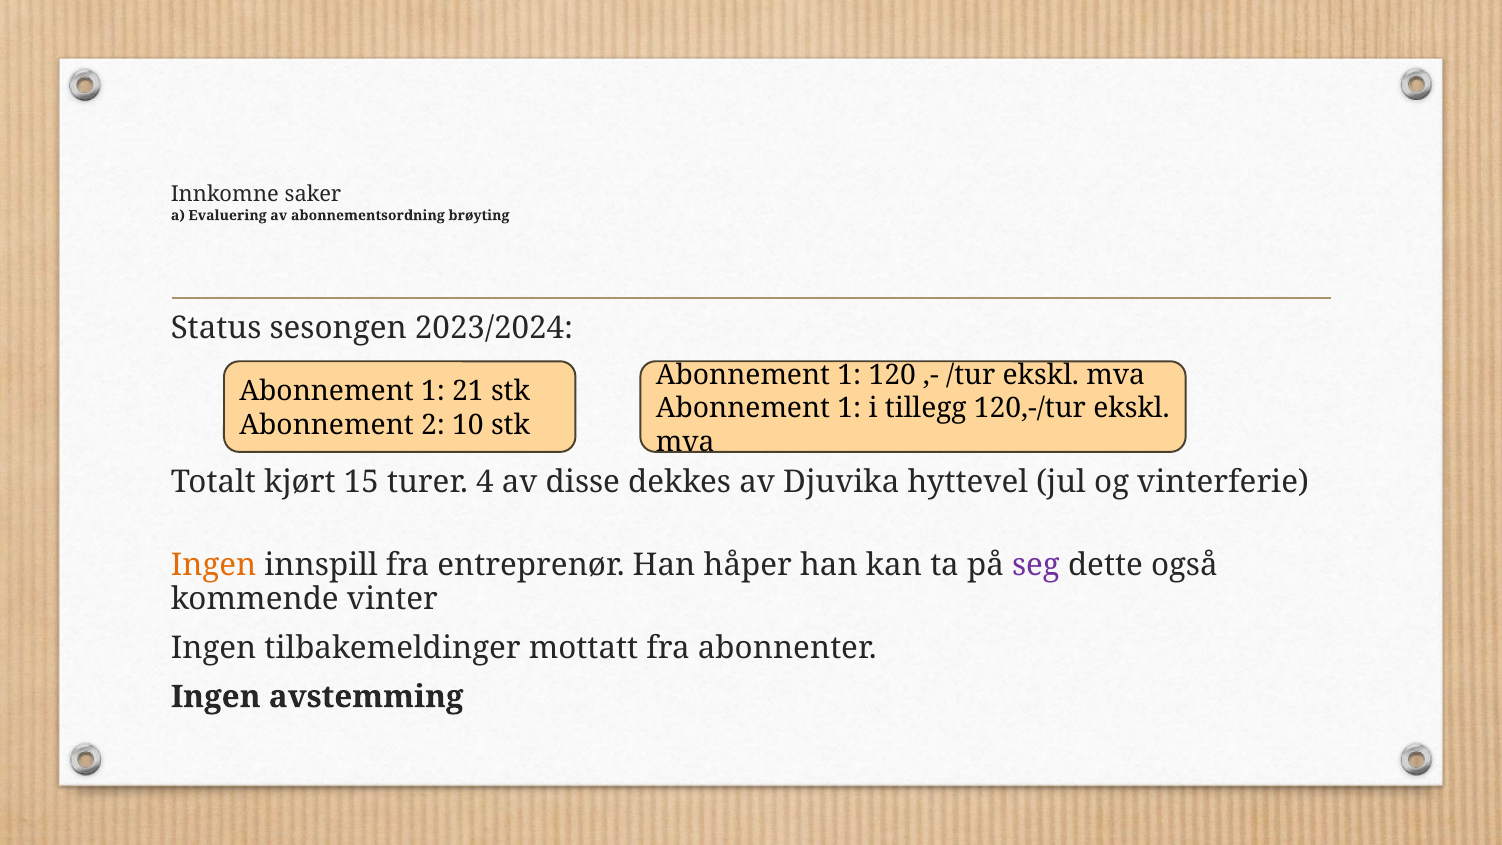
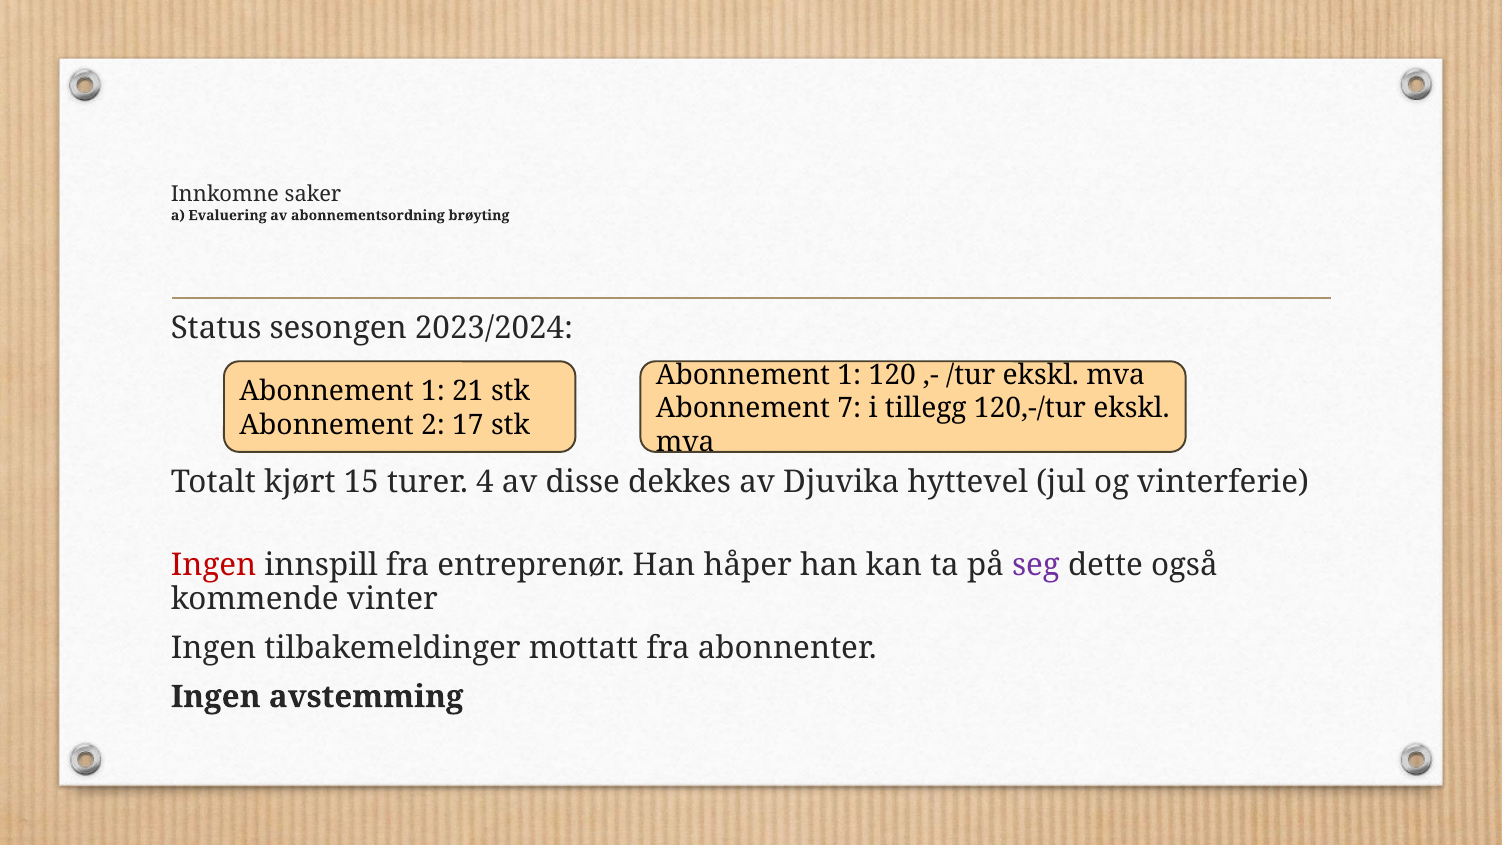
1: 1 -> 7 (849, 408)
10: 10 -> 17 (468, 425)
Ingen colour: orange -> red (214, 565)
